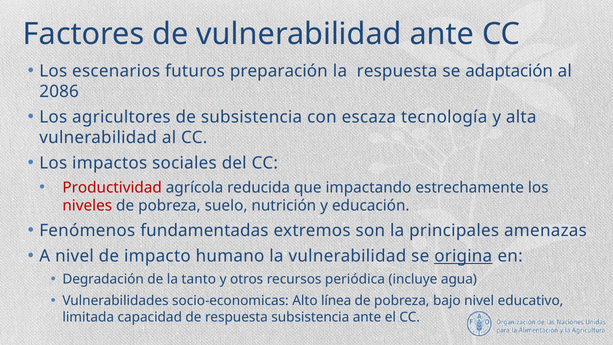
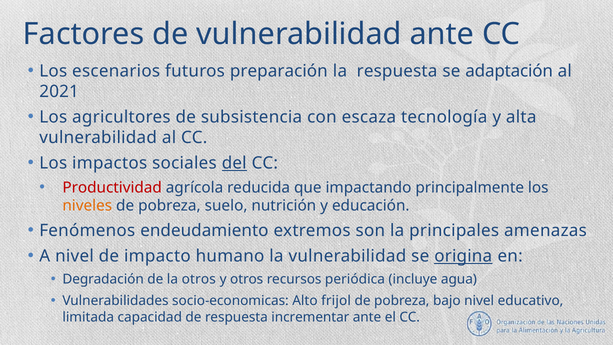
2086: 2086 -> 2021 (59, 91)
del underline: none -> present (234, 163)
estrechamente: estrechamente -> principalmente (470, 187)
niveles colour: red -> orange (87, 206)
fundamentadas: fundamentadas -> endeudamiento (204, 230)
la tanto: tanto -> otros (199, 279)
línea: línea -> frijol (336, 301)
respuesta subsistencia: subsistencia -> incrementar (310, 317)
